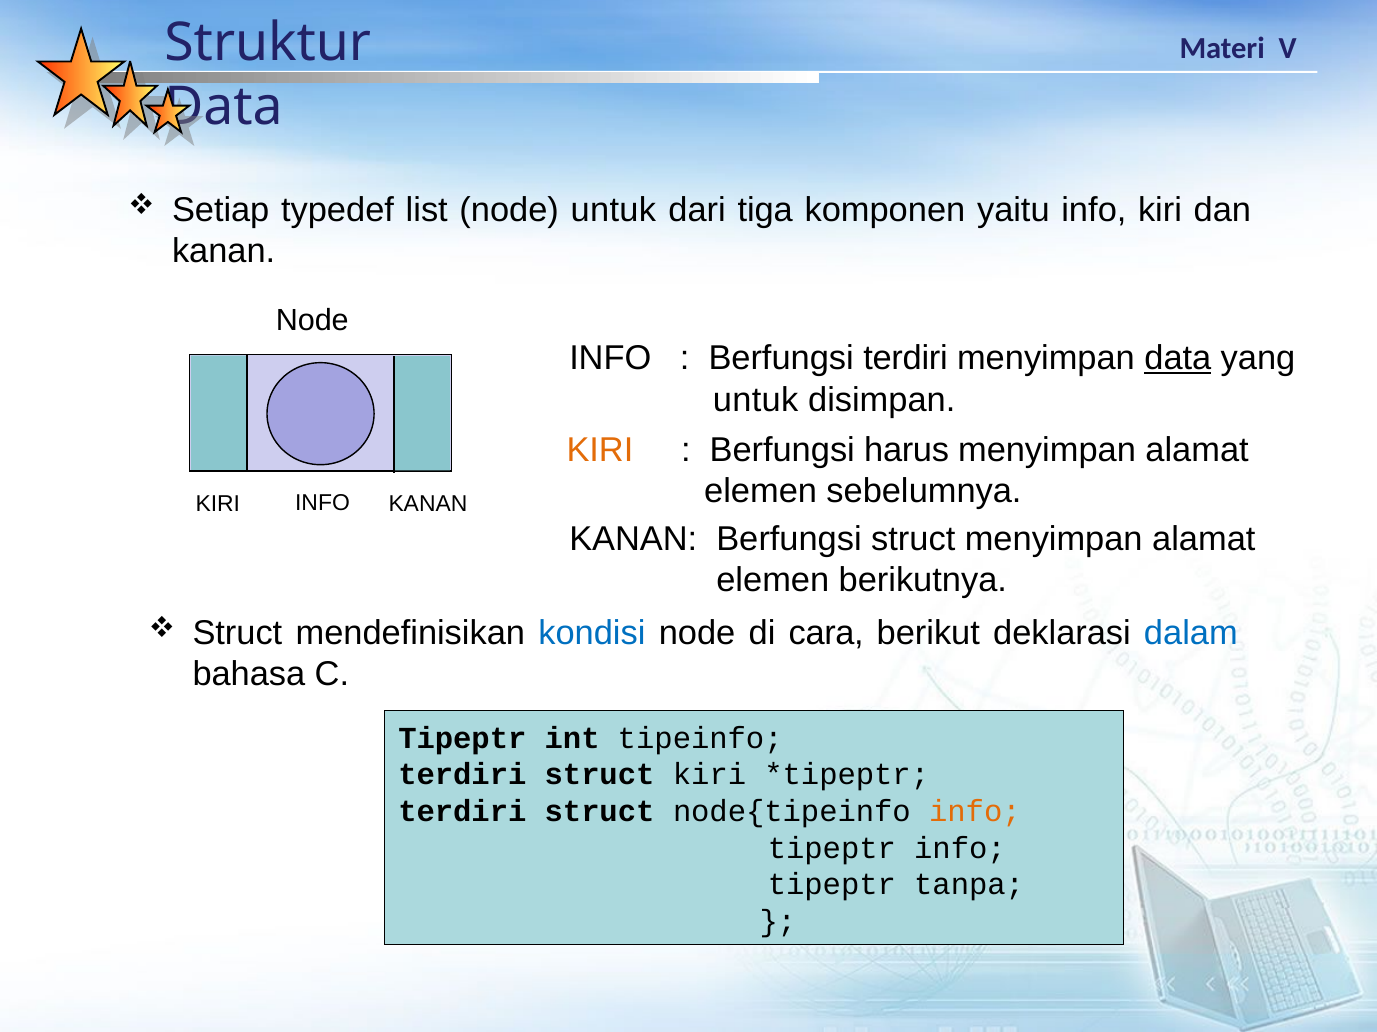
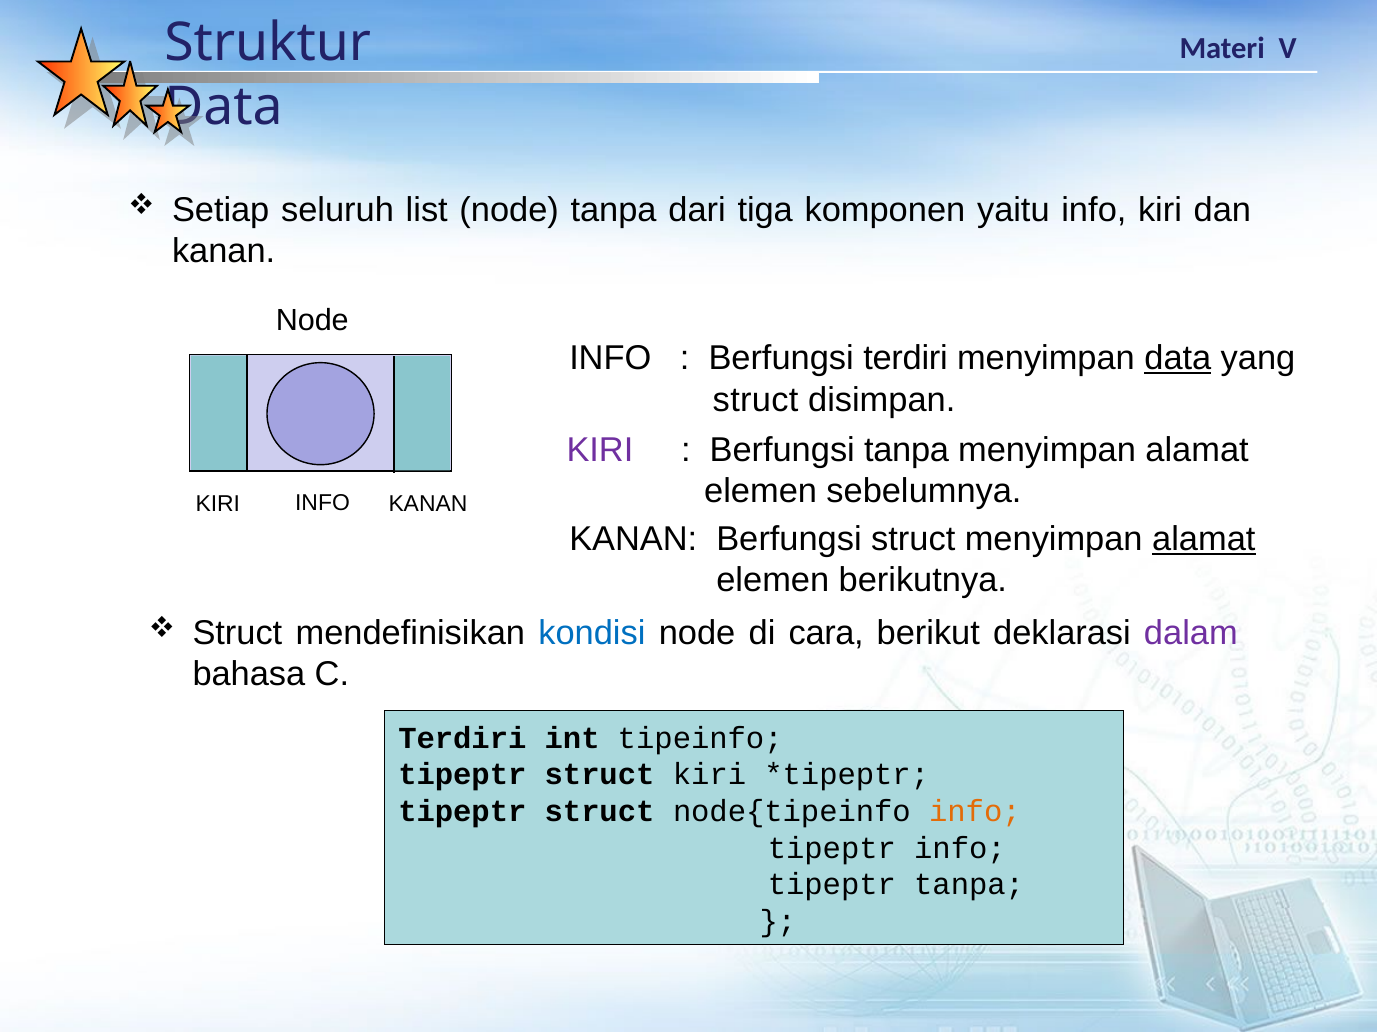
typedef: typedef -> seluruh (338, 210)
node untuk: untuk -> tanpa (614, 210)
untuk: untuk -> struct (756, 400)
KIRI colour: orange -> purple (600, 450)
Berfungsi harus: harus -> tanpa (907, 450)
alamat underline: none -> present (1204, 539)
dalam colour: blue -> purple (1191, 633)
Tipeptr: Tipeptr -> Terdiri (462, 739)
terdiri: terdiri -> tipeptr (462, 775)
terdiri: terdiri -> tipeptr (462, 812)
